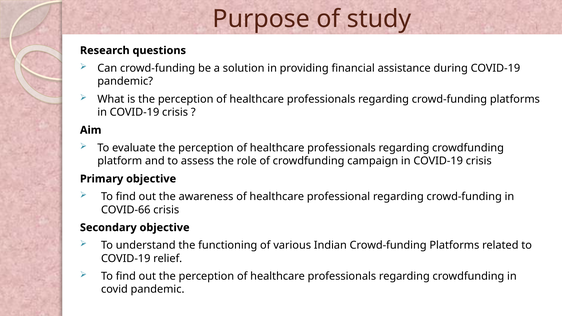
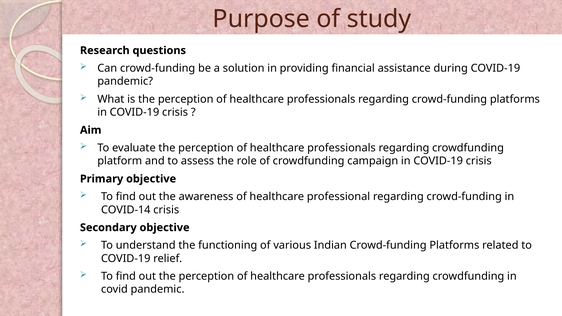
COVID-66: COVID-66 -> COVID-14 (126, 210)
